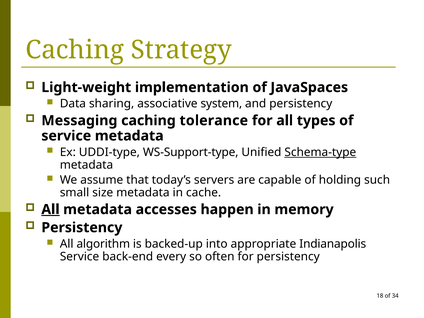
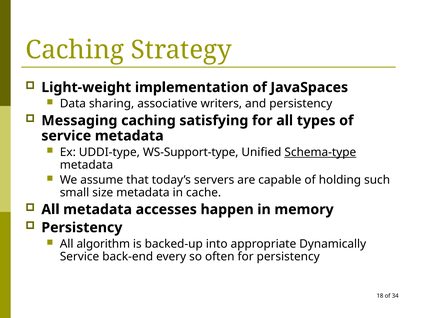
system: system -> writers (221, 104)
tolerance: tolerance -> satisfying (214, 121)
All underline: present -> none (50, 209)
Indianapolis: Indianapolis -> Dynamically (333, 244)
